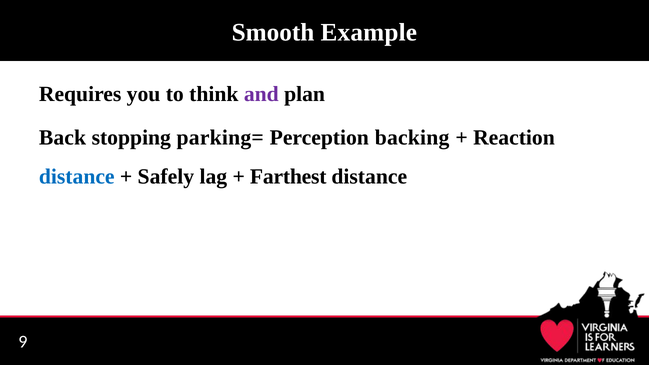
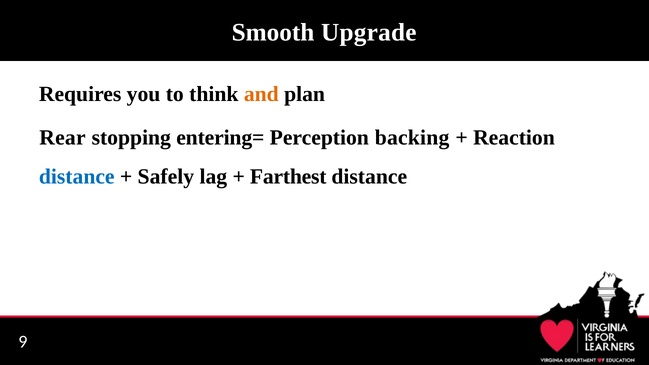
Example: Example -> Upgrade (369, 32)
and colour: purple -> orange (261, 94)
Back: Back -> Rear (62, 138)
parking=: parking= -> entering= (220, 138)
